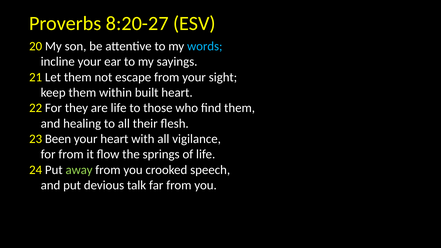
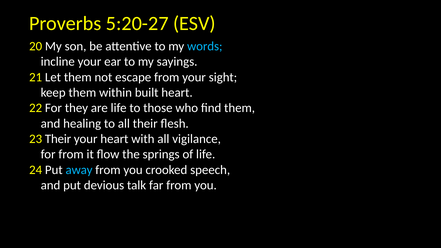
8:20-27: 8:20-27 -> 5:20-27 (137, 23)
23 Been: Been -> Their (58, 139)
away colour: light green -> light blue (79, 170)
